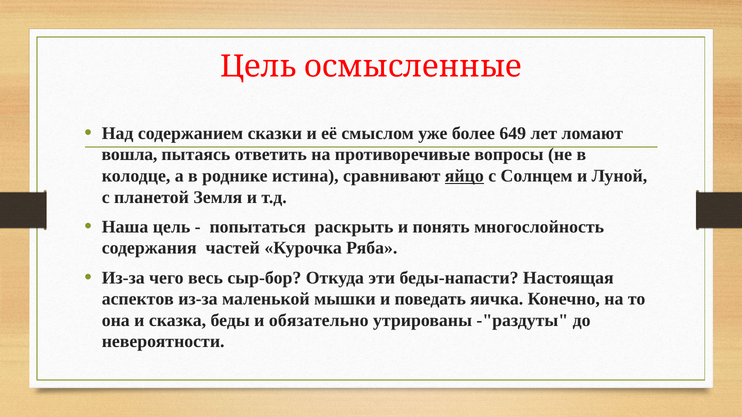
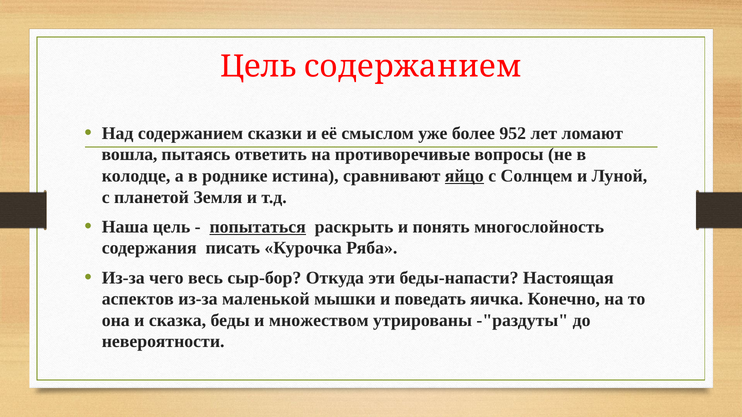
Цель осмысленные: осмысленные -> содержанием (413, 67)
649: 649 -> 952 (513, 133)
попытаться underline: none -> present (258, 227)
частей: частей -> писать (233, 248)
обязательно: обязательно -> множеством (319, 321)
